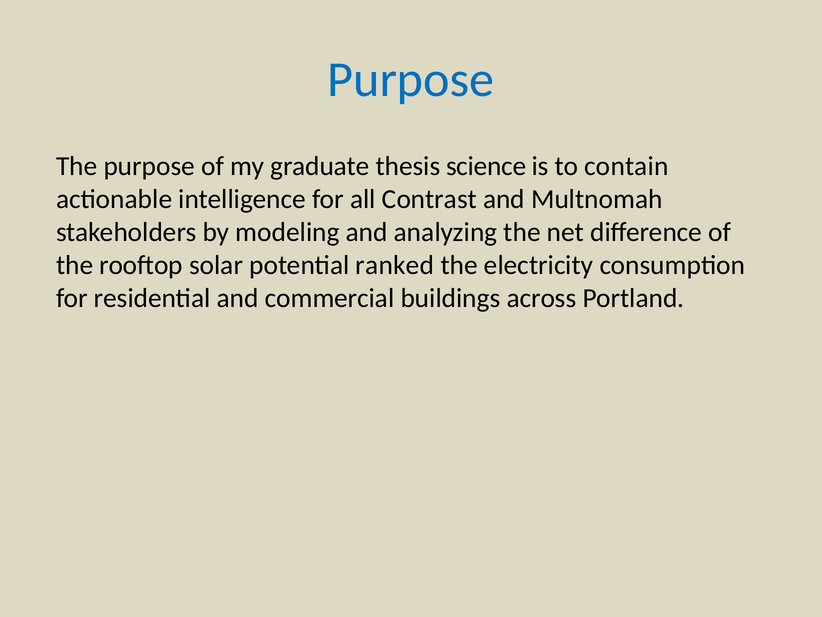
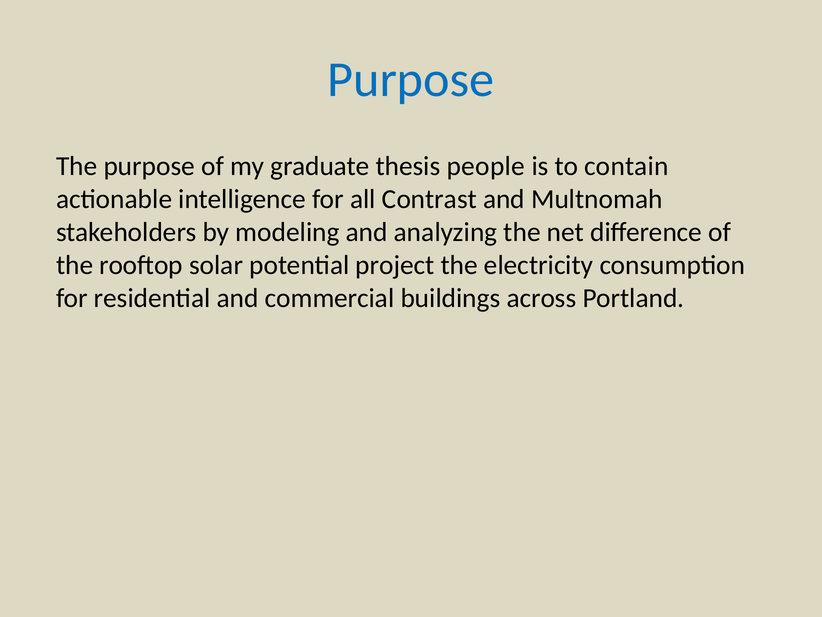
science: science -> people (486, 166)
ranked: ranked -> project (395, 265)
